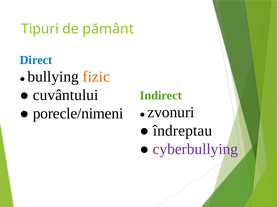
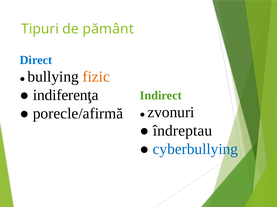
cuvântului: cuvântului -> indiferenţa (66, 95)
porecle/nimeni: porecle/nimeni -> porecle/afirmă (78, 114)
cyberbullying colour: purple -> blue (195, 150)
